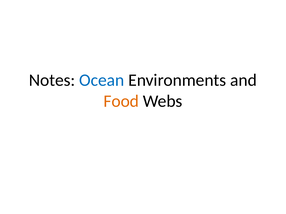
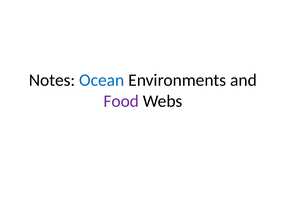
Food colour: orange -> purple (121, 101)
